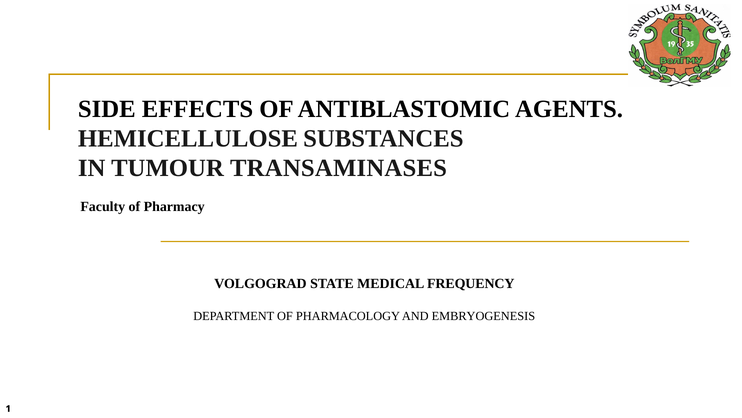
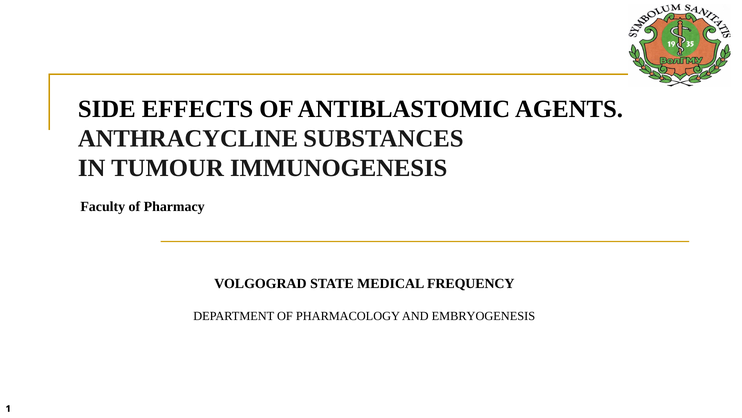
HEMICELLULOSE: HEMICELLULOSE -> ANTHRACYCLINE (188, 138)
TRANSAMINASES: TRANSAMINASES -> IMMUNOGENESIS (339, 168)
